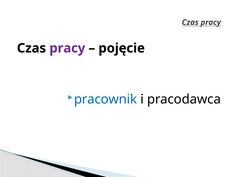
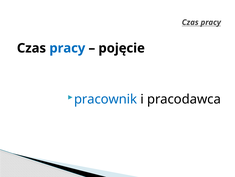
pracy colour: purple -> blue (67, 48)
